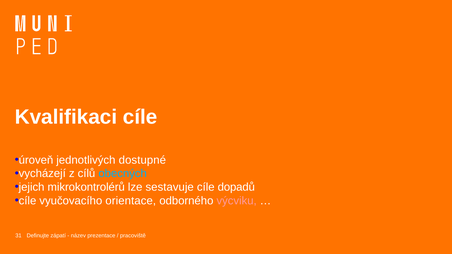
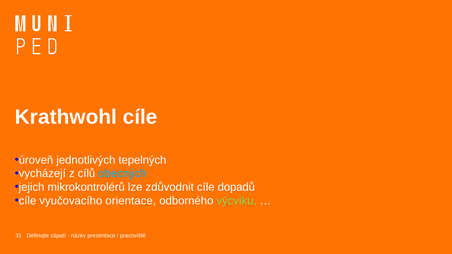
Kvalifikaci: Kvalifikaci -> Krathwohl (66, 117)
dostupné: dostupné -> tepelných (142, 160)
sestavuje: sestavuje -> zdůvodnit (170, 187)
výcviku colour: pink -> light green (237, 201)
